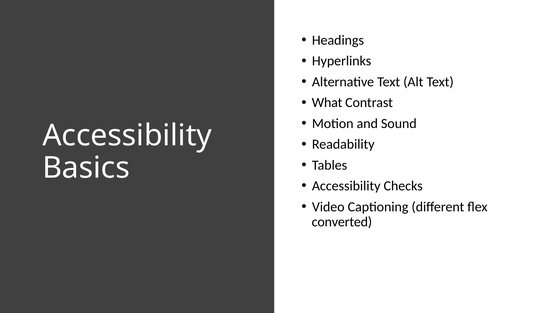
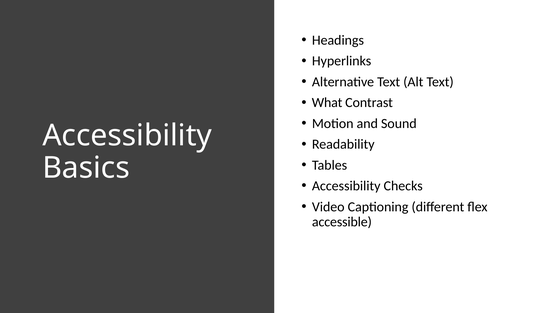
converted: converted -> accessible (342, 222)
